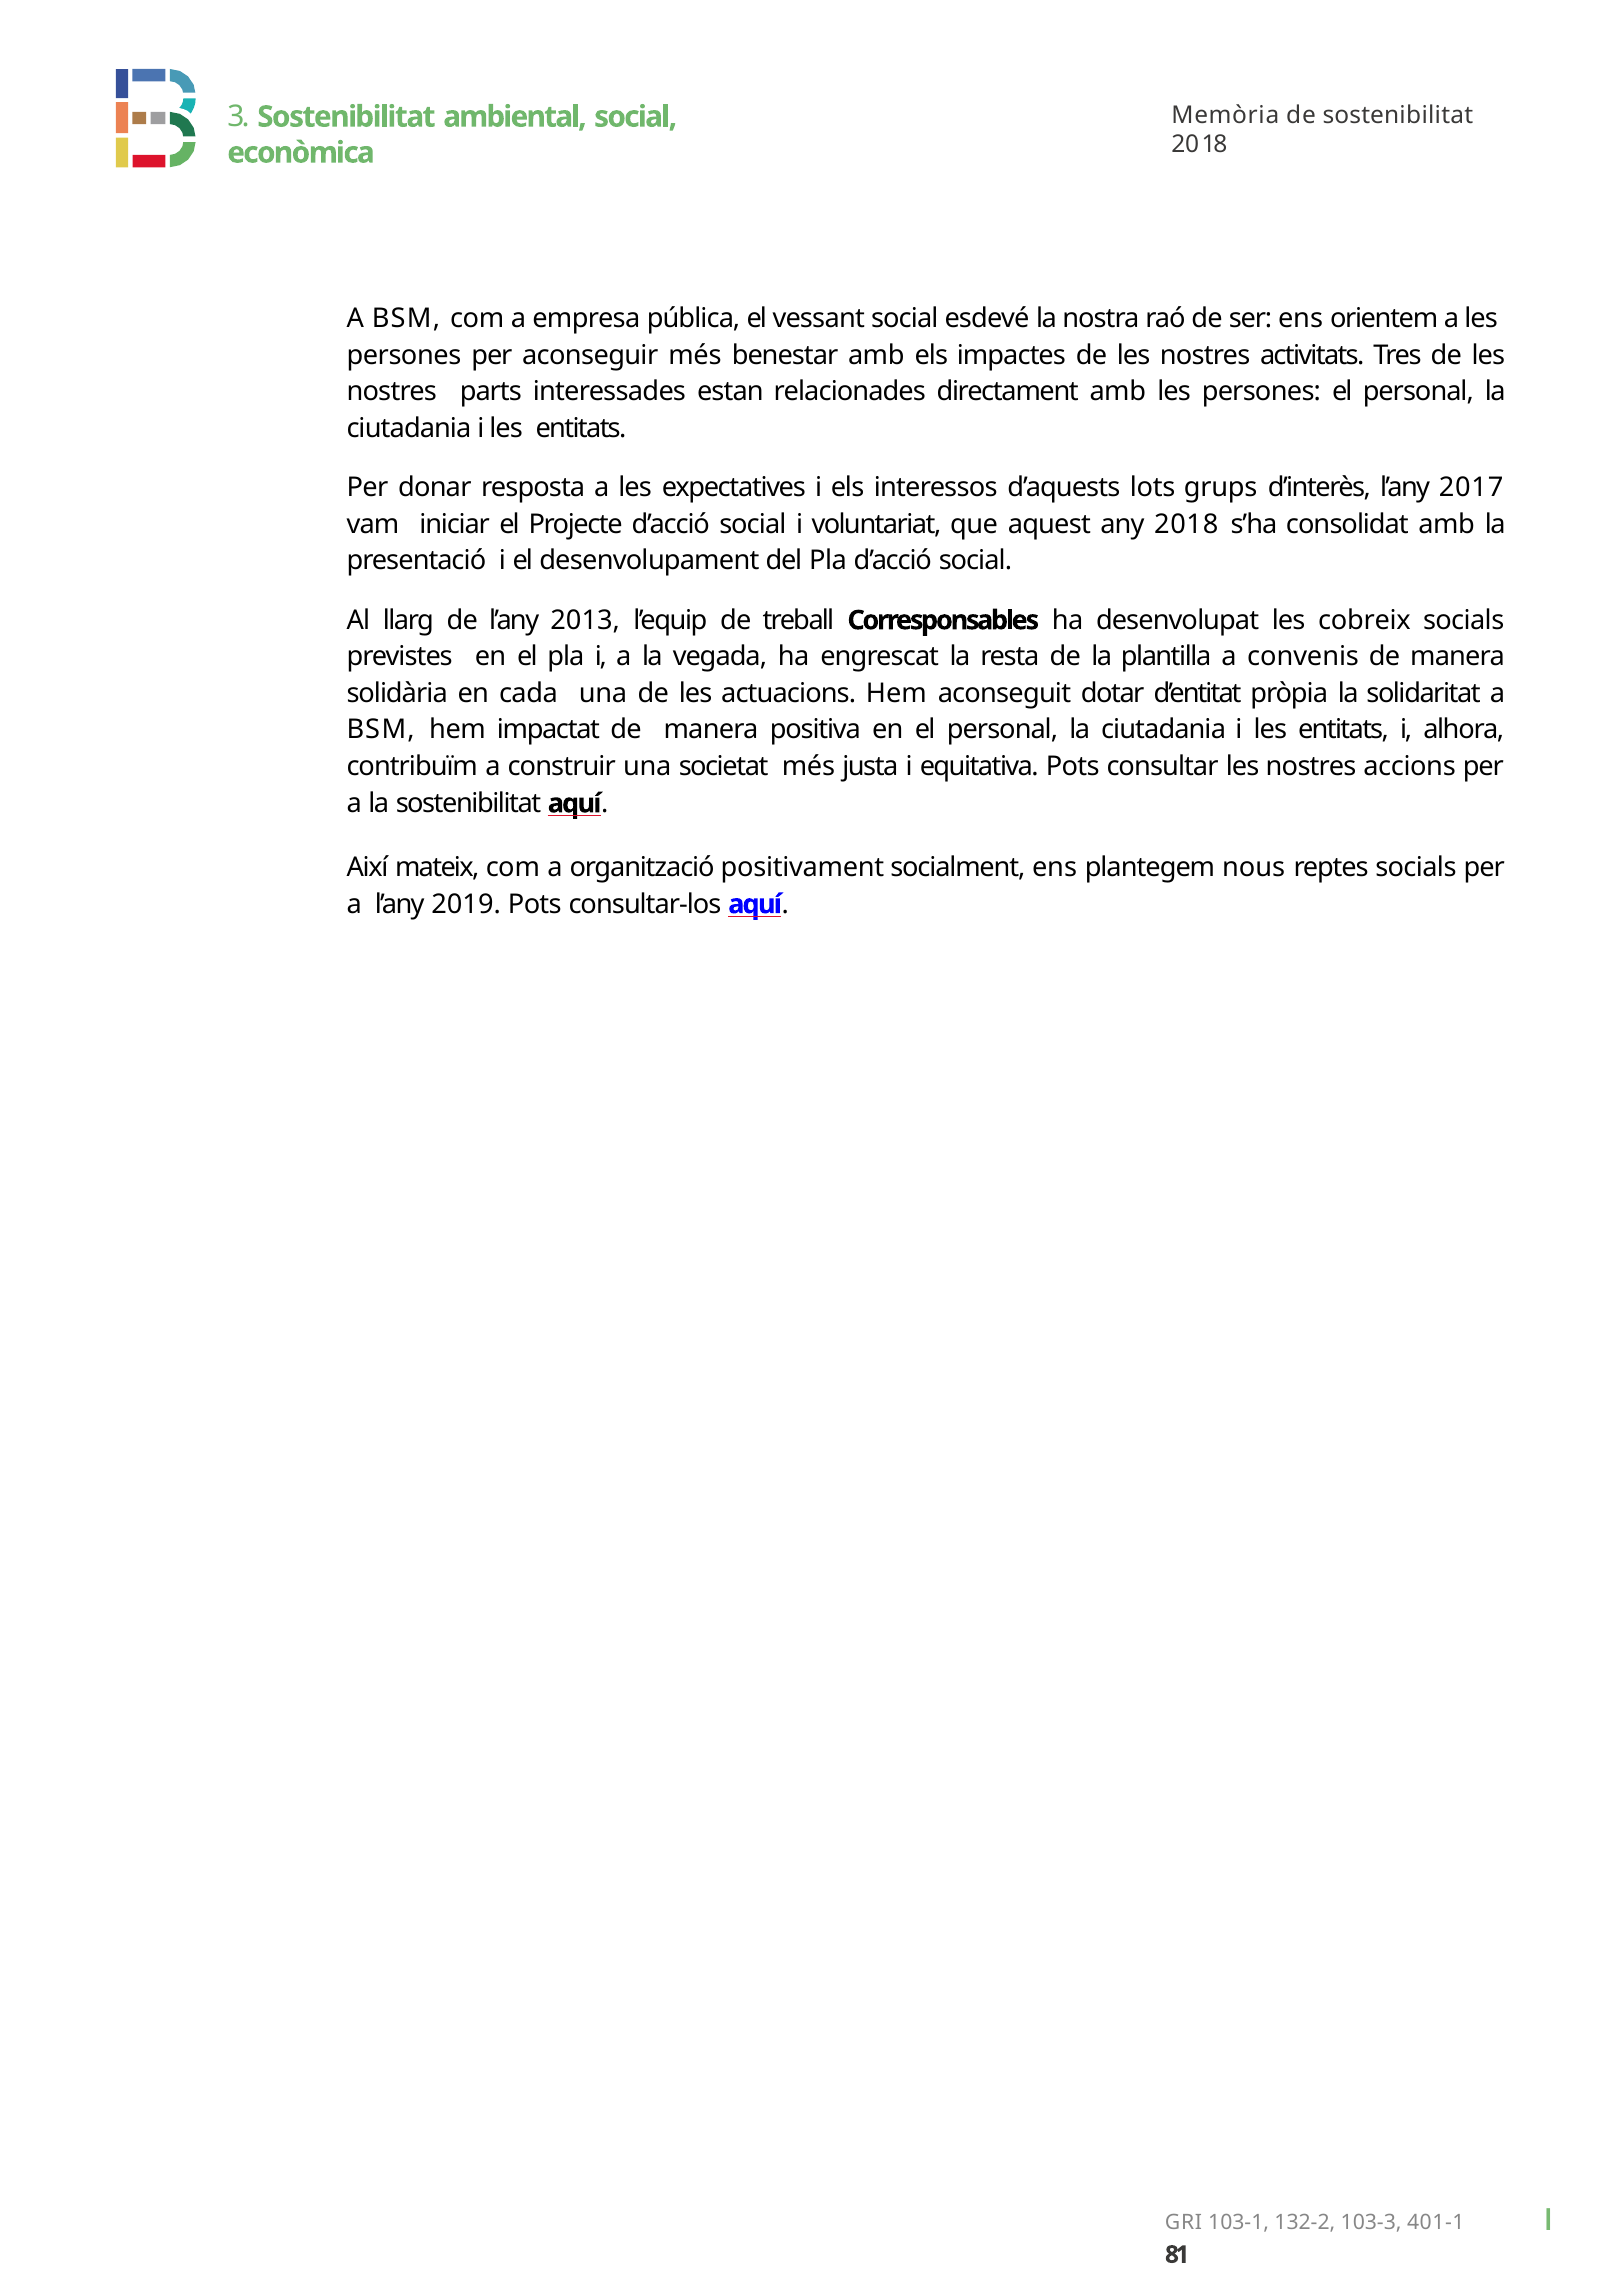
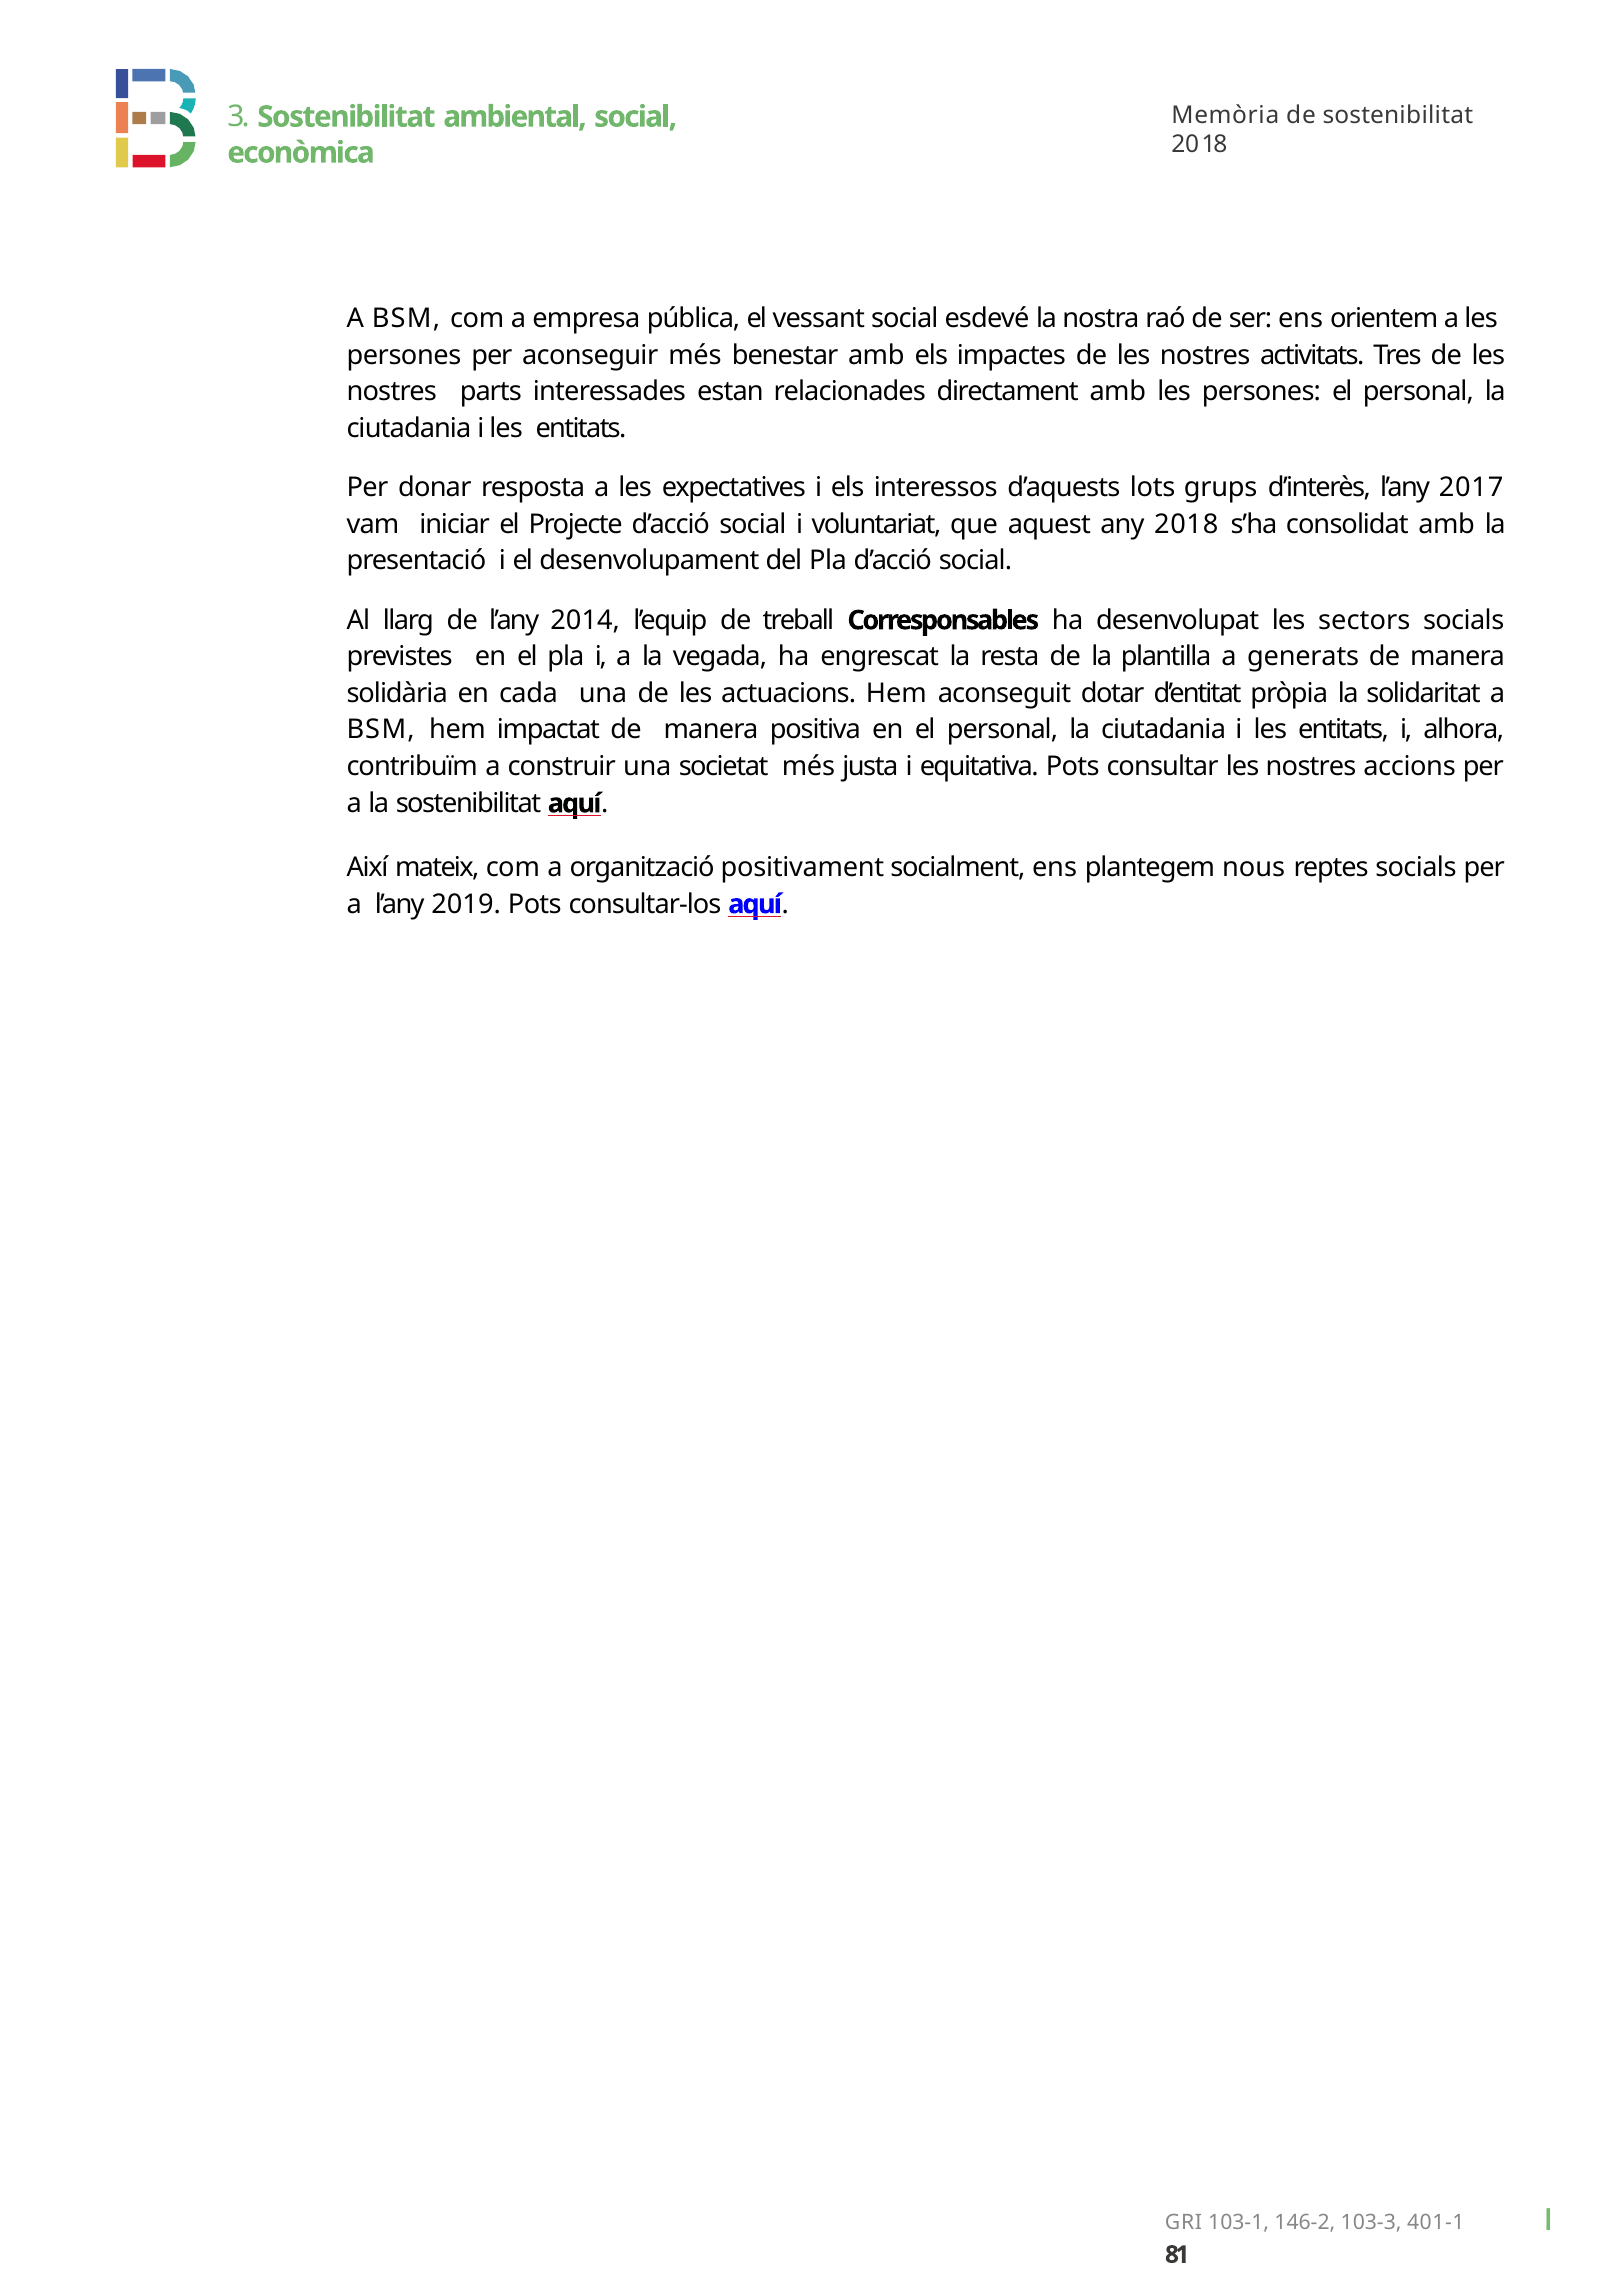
2013: 2013 -> 2014 (585, 620)
cobreix: cobreix -> sectors (1364, 620)
convenis: convenis -> generats (1303, 657)
132-2: 132-2 -> 146-2 (1305, 2222)
